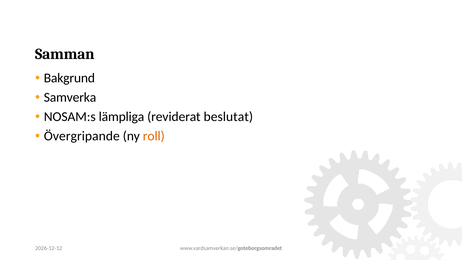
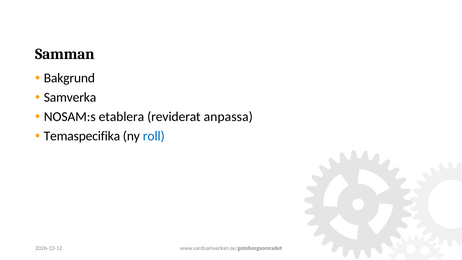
lämpliga: lämpliga -> etablera (121, 117)
beslutat: beslutat -> anpassa (228, 117)
Övergripande: Övergripande -> Temaspecifika (82, 136)
roll colour: orange -> blue (154, 136)
